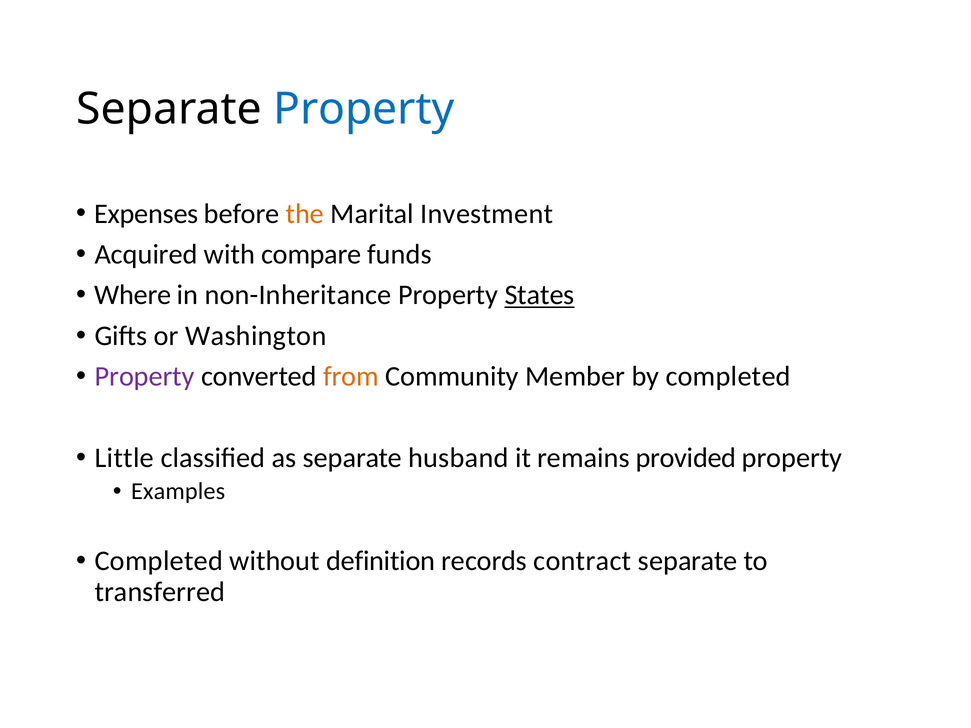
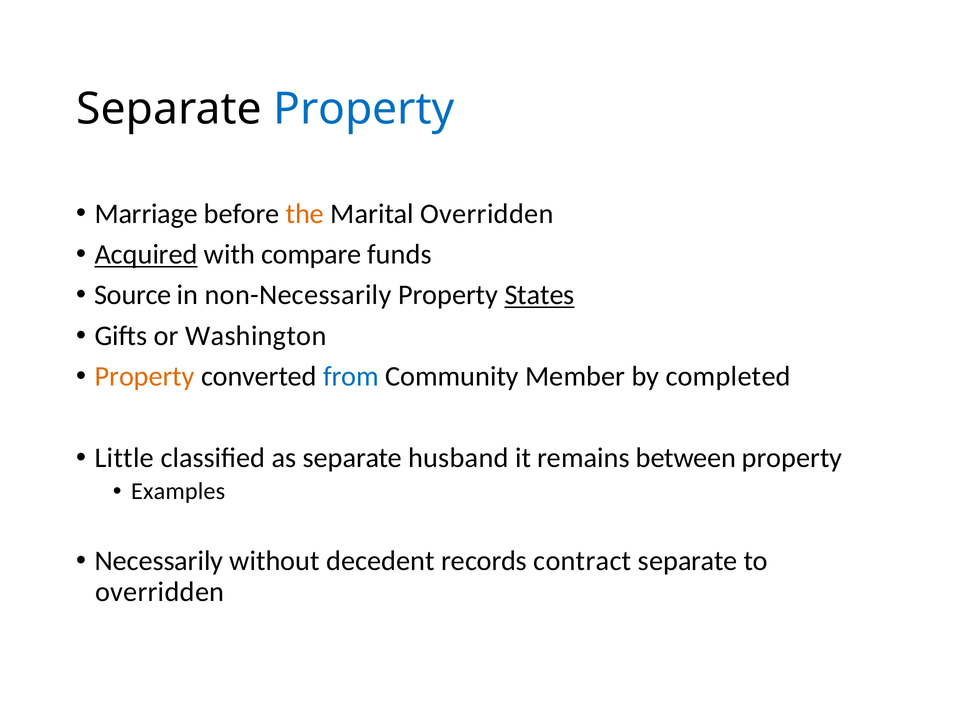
Expenses: Expenses -> Marriage (146, 214)
Marital Investment: Investment -> Overridden (487, 214)
Acquired underline: none -> present (146, 255)
Where: Where -> Source (133, 295)
non-Inheritance: non-Inheritance -> non-Necessarily (298, 295)
Property colour: purple -> orange (145, 377)
from colour: orange -> blue (351, 377)
provided: provided -> between (686, 458)
Completed: Completed -> Necessarily (159, 561)
definition: definition -> decedent (381, 561)
transferred: transferred -> overridden (160, 592)
